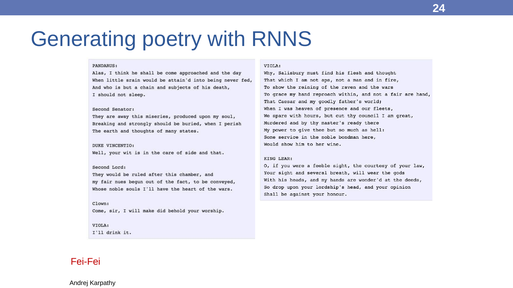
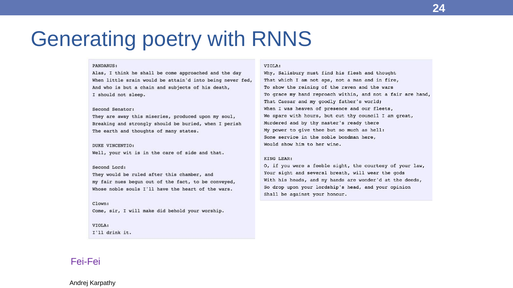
Fei-Fei colour: red -> purple (86, 262)
